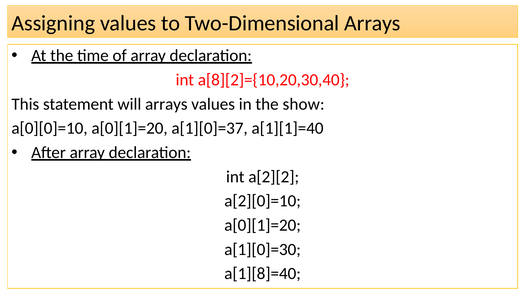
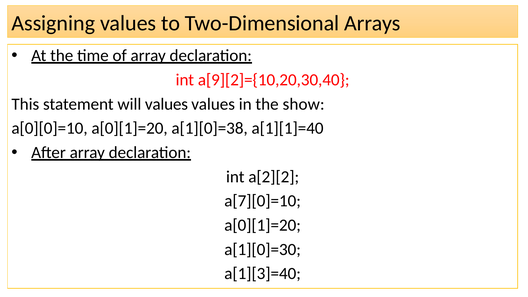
a[8][2]={10,20,30,40: a[8][2]={10,20,30,40 -> a[9][2]={10,20,30,40 (274, 80)
will arrays: arrays -> values (166, 104)
a[1][0]=37: a[1][0]=37 -> a[1][0]=38 (210, 128)
a[2][0]=10: a[2][0]=10 -> a[7][0]=10 (263, 201)
a[1][8]=40: a[1][8]=40 -> a[1][3]=40 (263, 274)
